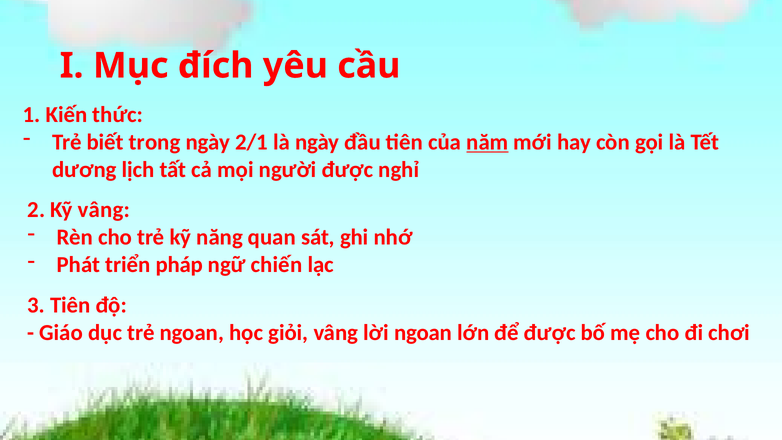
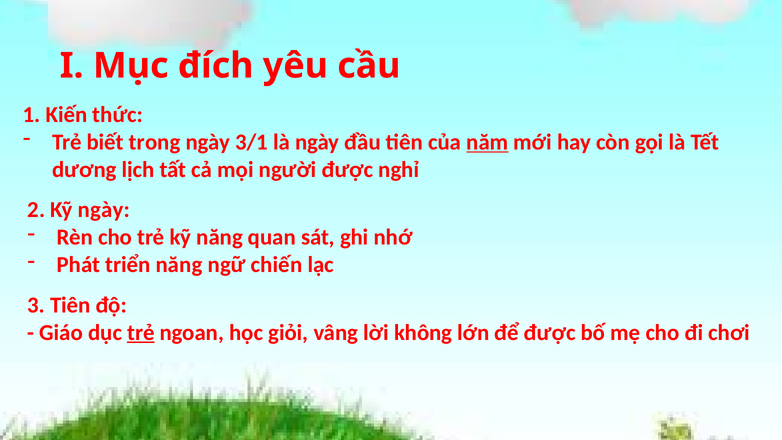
2/1: 2/1 -> 3/1 (251, 142)
Kỹ vâng: vâng -> ngày (104, 210)
triển pháp: pháp -> năng (179, 265)
trẻ underline: none -> present (141, 332)
lời ngoan: ngoan -> không (423, 332)
